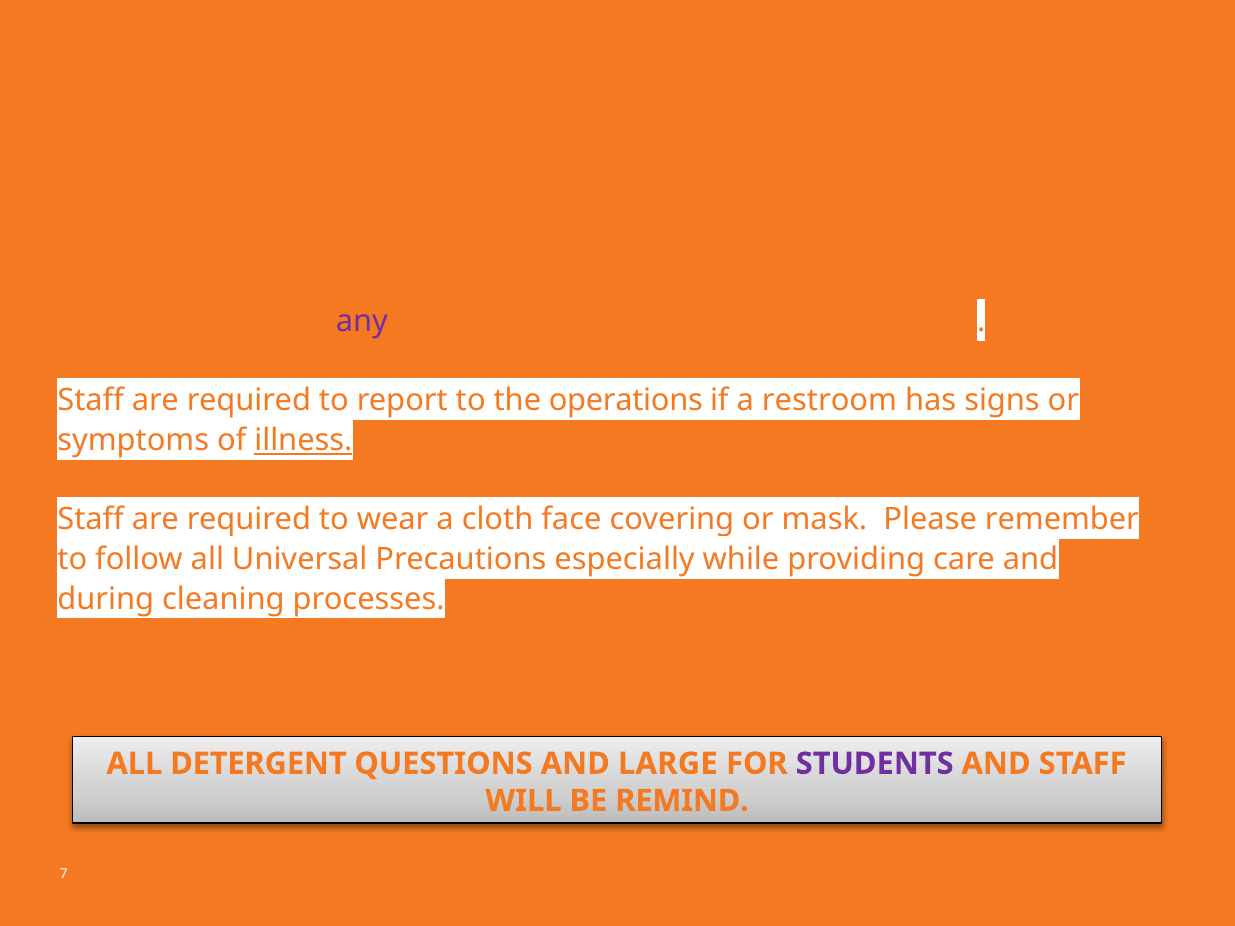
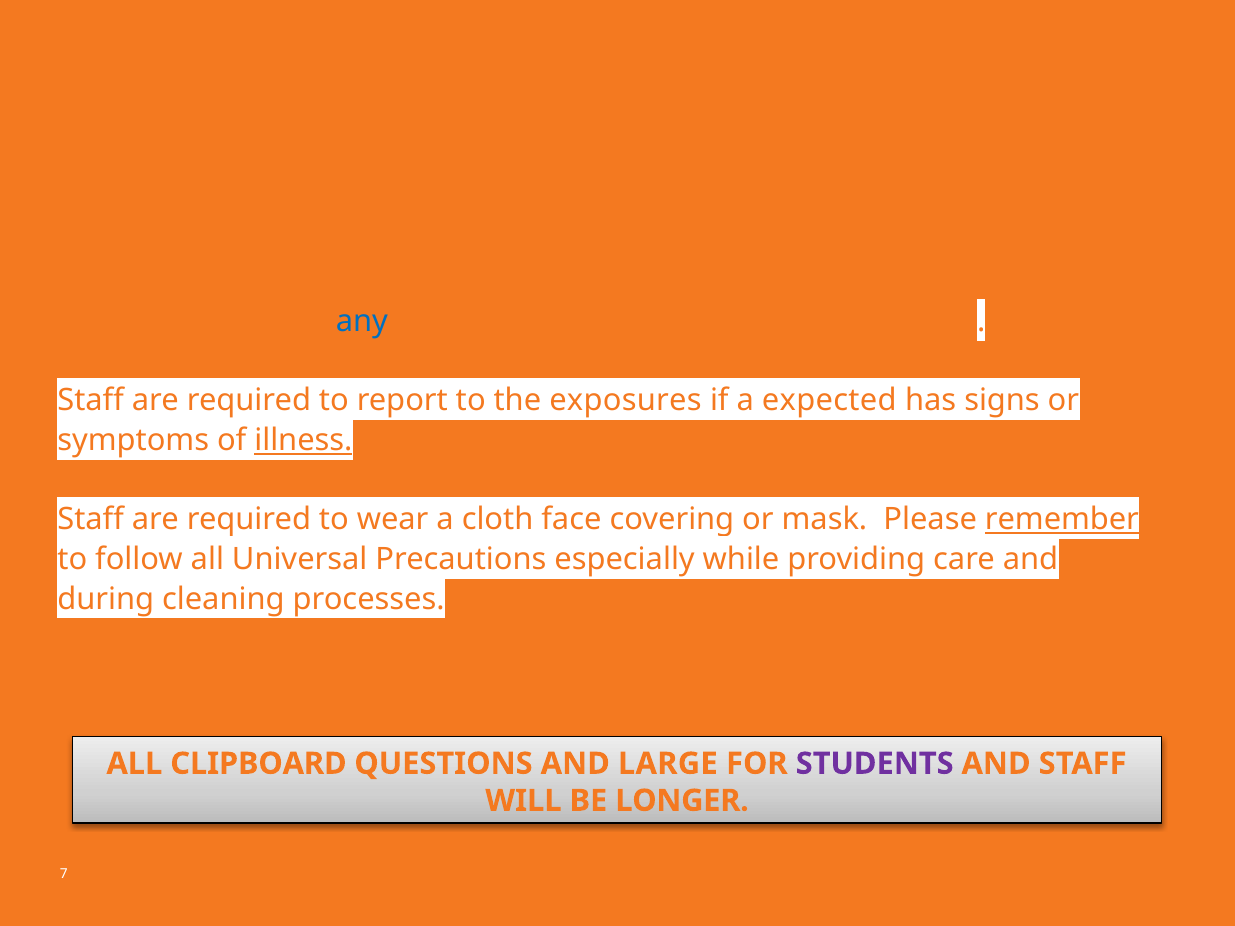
any colour: purple -> blue (362, 322)
operations: operations -> exposures (626, 401)
a restroom: restroom -> expected (829, 401)
remember underline: none -> present (1062, 520)
DETERGENT: DETERGENT -> CLIPBOARD (258, 764)
REMIND: REMIND -> LONGER (682, 801)
